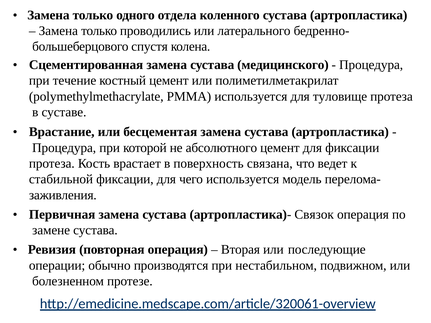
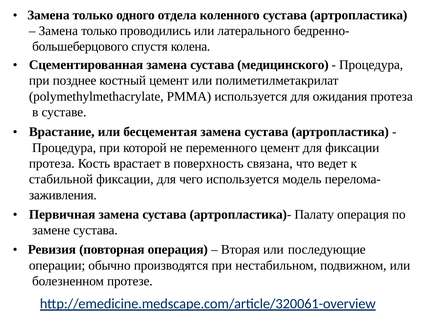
течение: течение -> позднее (75, 81)
туловище: туловище -> ожидания (340, 97)
абсолютного: абсолютного -> переменного (221, 148)
Связок: Связок -> Палату (314, 215)
